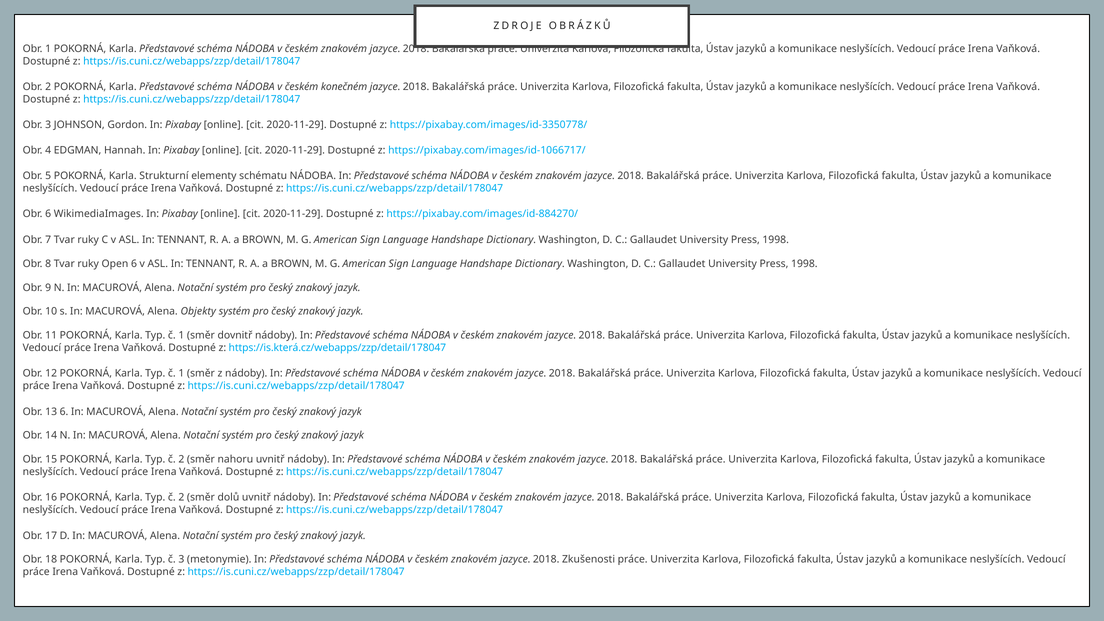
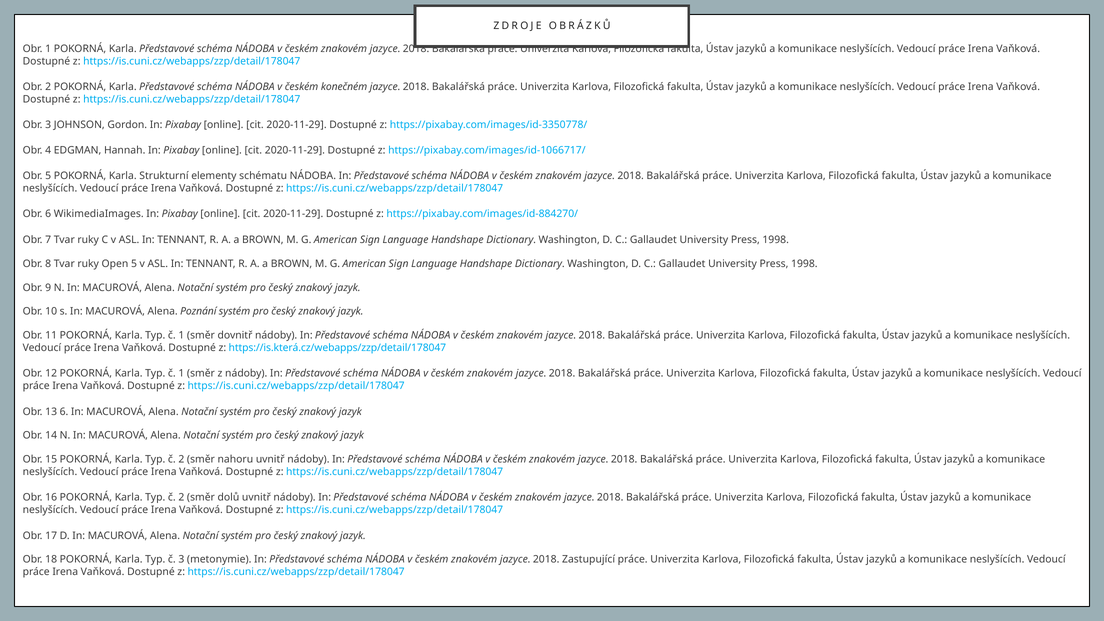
Open 6: 6 -> 5 (134, 264)
Objekty: Objekty -> Poznání (198, 312)
Zkušenosti: Zkušenosti -> Zastupující (589, 560)
